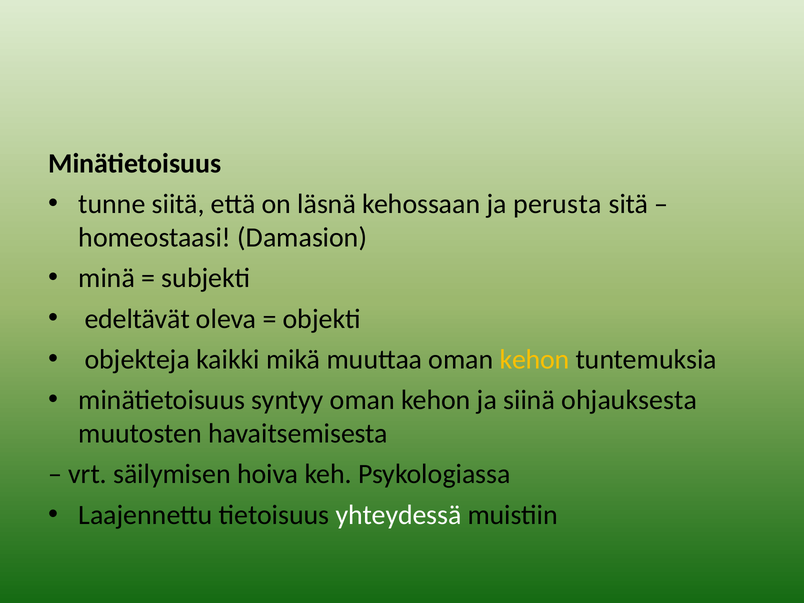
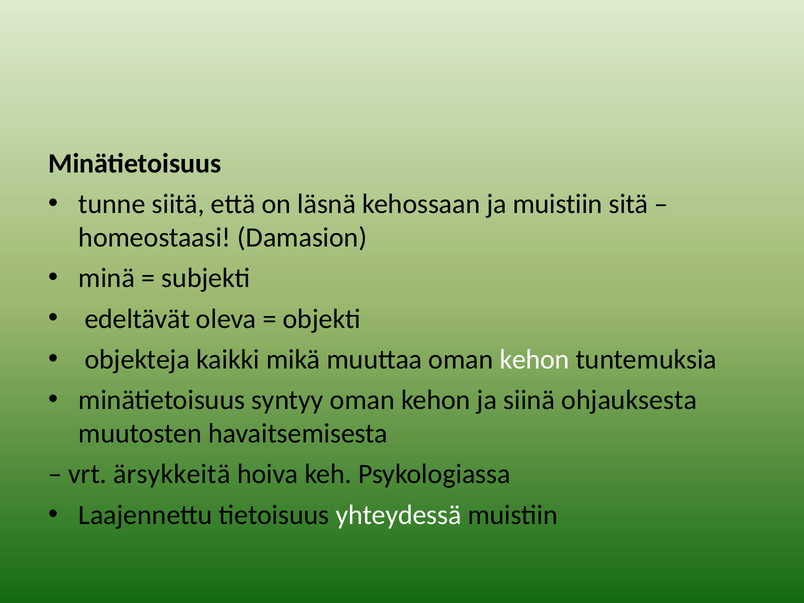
ja perusta: perusta -> muistiin (558, 204)
kehon colour: yellow -> white (535, 359)
säilymisen: säilymisen -> ärsykkeitä (172, 474)
